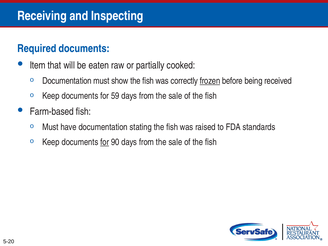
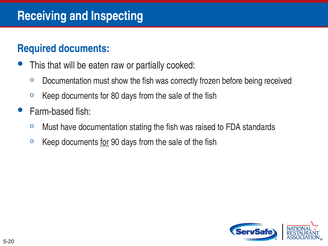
Item: Item -> This (38, 65)
frozen underline: present -> none (210, 81)
59: 59 -> 80 (115, 96)
